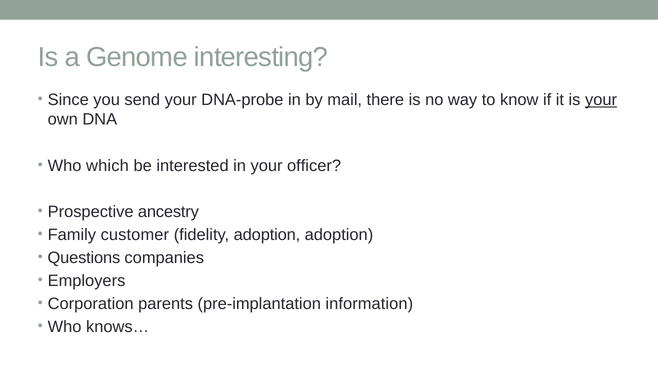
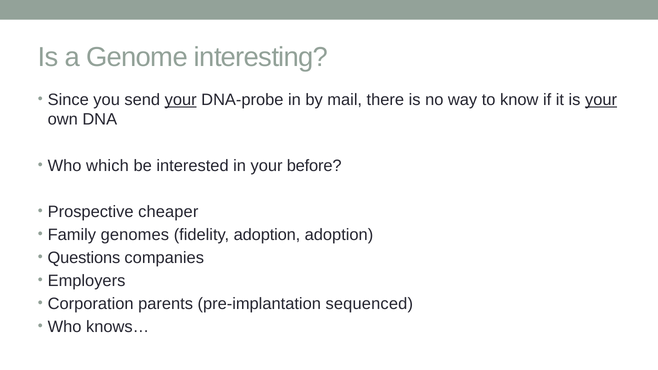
your underline: none -> present (181, 100)
officer: officer -> before (314, 166)
ancestry: ancestry -> cheaper (168, 212)
customer: customer -> genomes (135, 235)
information: information -> sequenced (369, 304)
